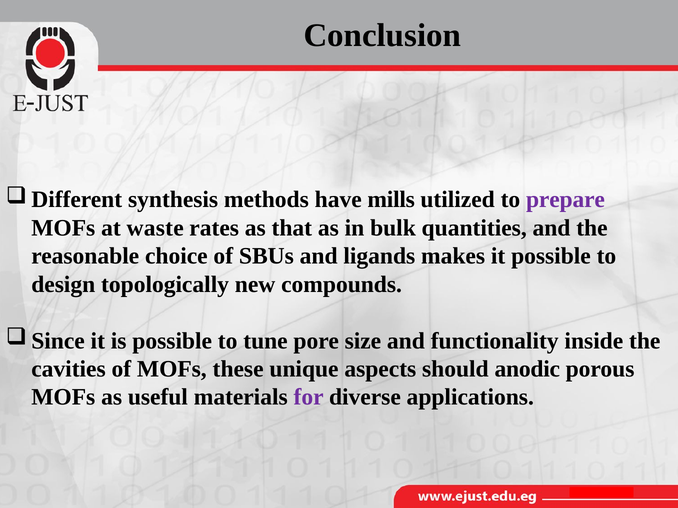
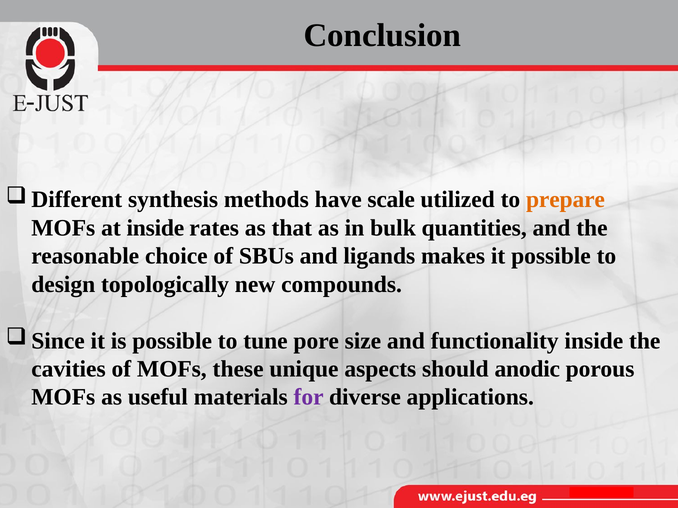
mills: mills -> scale (391, 200)
prepare colour: purple -> orange (565, 200)
at waste: waste -> inside (155, 228)
